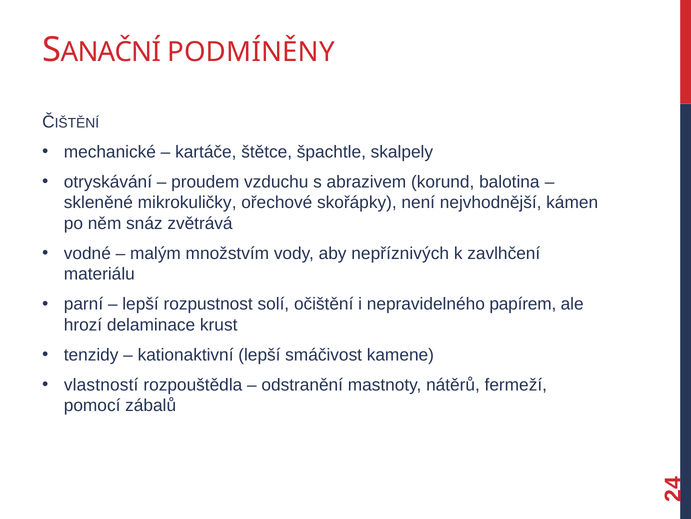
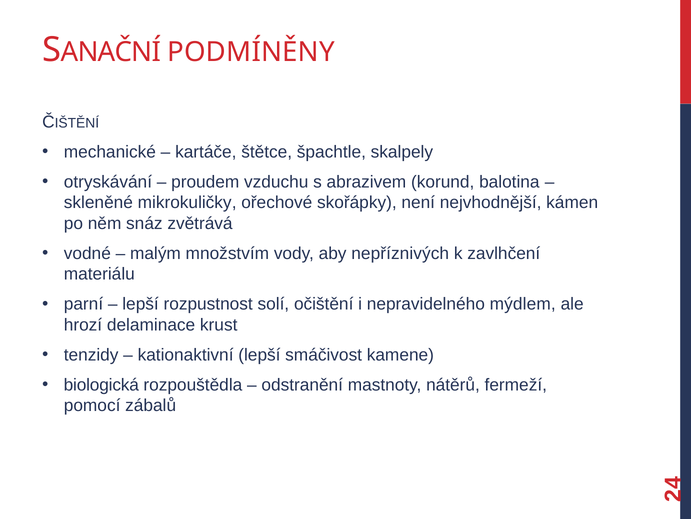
papírem: papírem -> mýdlem (523, 304)
vlastností: vlastností -> biologická (101, 384)
